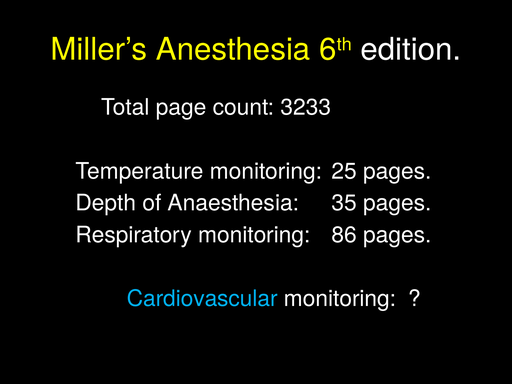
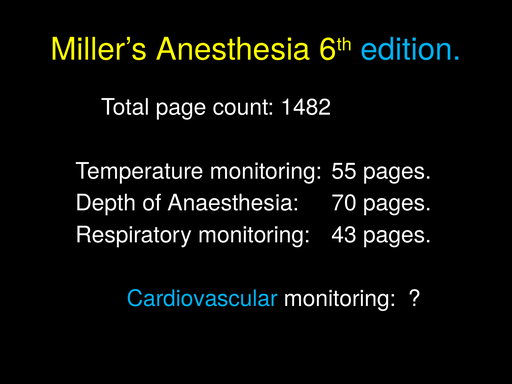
edition colour: white -> light blue (411, 50)
3233: 3233 -> 1482 (306, 107)
25: 25 -> 55 (344, 171)
35: 35 -> 70 (344, 203)
86: 86 -> 43 (344, 235)
